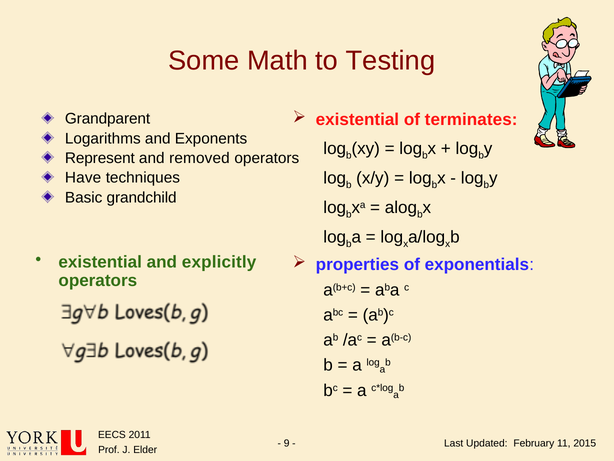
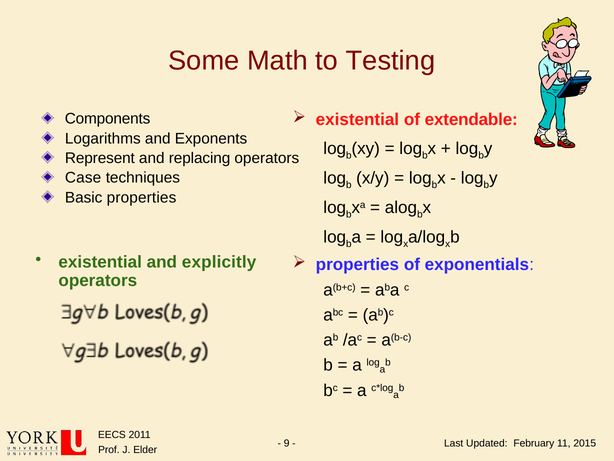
terminates: terminates -> extendable (471, 120)
Grandparent: Grandparent -> Components (108, 119)
removed: removed -> replacing (200, 158)
Have: Have -> Case (83, 178)
Basic grandchild: grandchild -> properties (142, 197)
